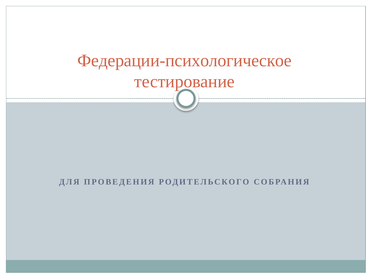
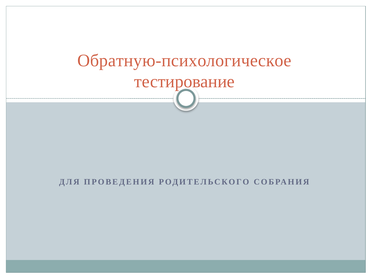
Федерации-психологическое: Федерации-психологическое -> Обратную-психологическое (184, 60)
